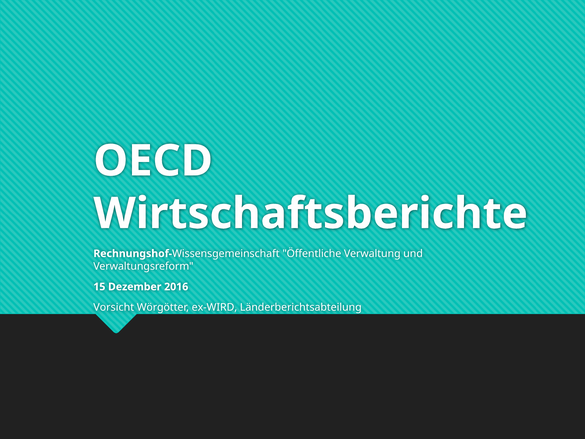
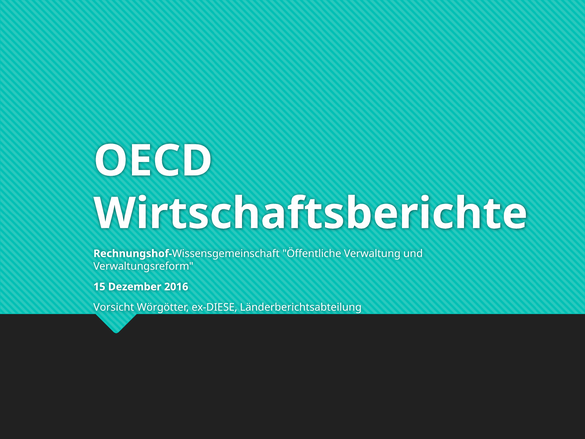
ex-WIRD: ex-WIRD -> ex-DIESE (215, 307)
